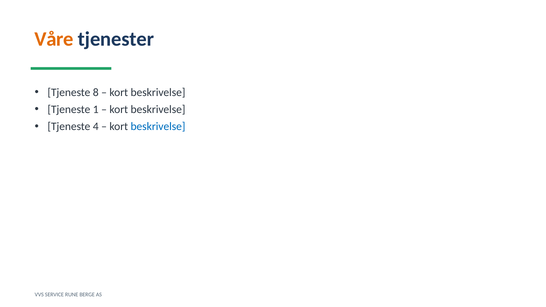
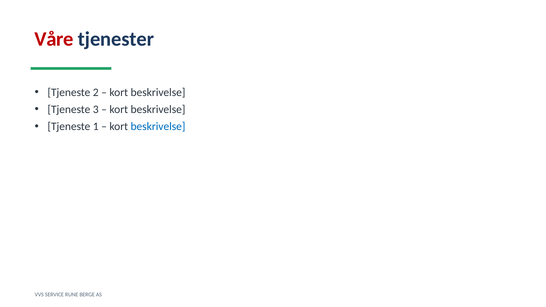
Våre colour: orange -> red (54, 39)
8: 8 -> 2 (96, 92)
1: 1 -> 3 (96, 110)
4: 4 -> 1 (96, 127)
